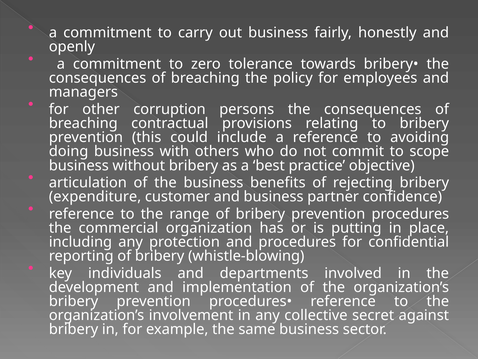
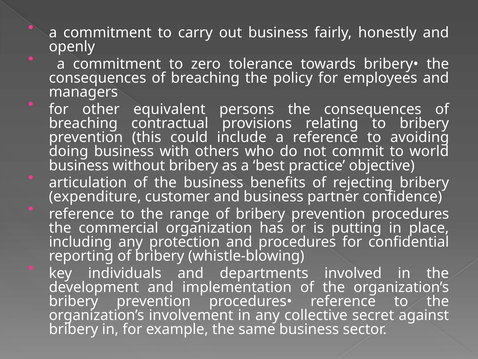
corruption: corruption -> equivalent (169, 109)
scope: scope -> world (429, 151)
